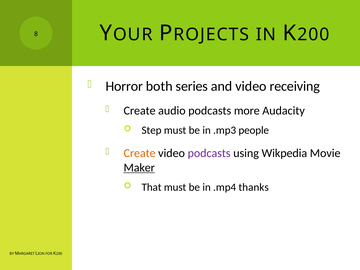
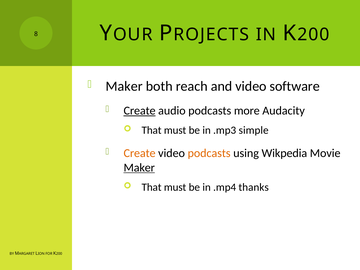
Horror: Horror -> Maker (124, 86)
series: series -> reach (192, 86)
receiving: receiving -> software (295, 86)
Create underline: none -> present (140, 111)
Step: Step -> That (152, 130)
people: people -> simple (254, 130)
podcasts colour: purple -> orange (209, 153)
